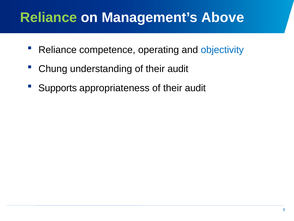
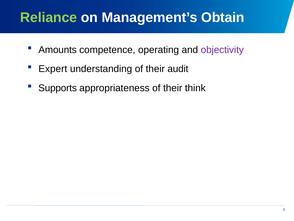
Above: Above -> Obtain (223, 17)
Reliance: Reliance -> Amounts (58, 50)
objectivity colour: blue -> purple (222, 50)
Chung: Chung -> Expert (53, 69)
appropriateness of their audit: audit -> think (195, 88)
